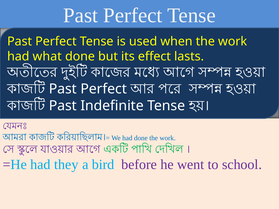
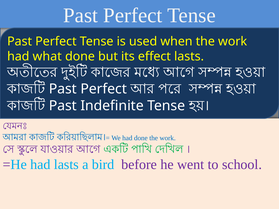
had they: they -> lasts (66, 165)
